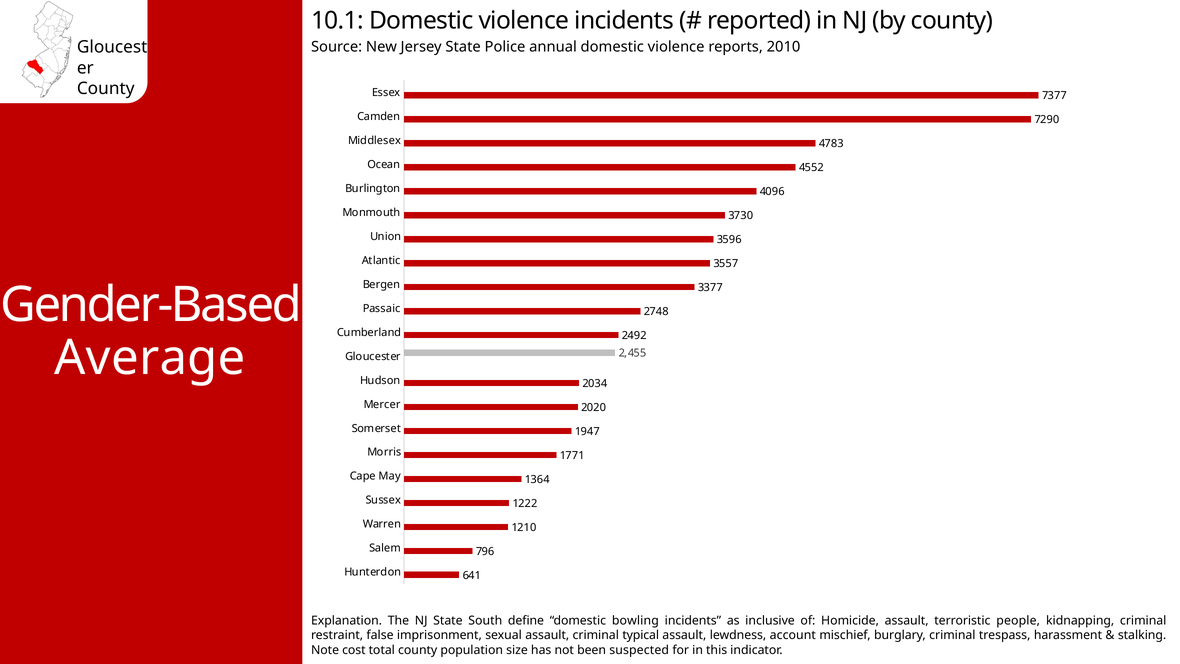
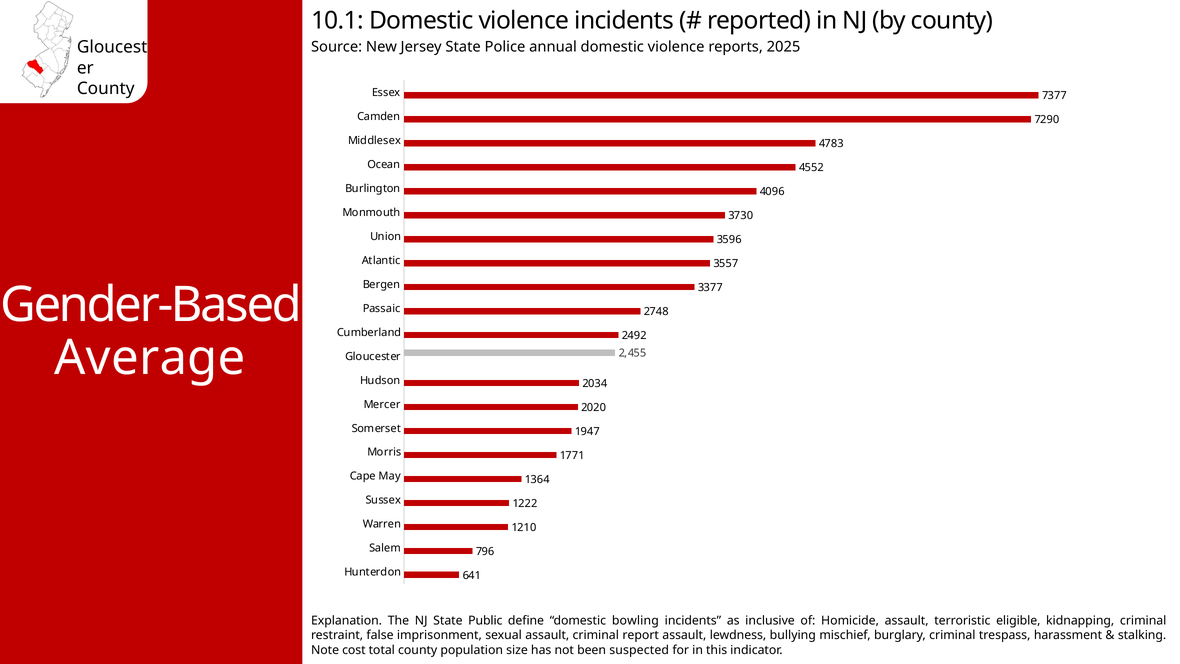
2010: 2010 -> 2025 (784, 47)
South: South -> Public (485, 620)
people: people -> eligible (1018, 620)
typical: typical -> report (641, 635)
account: account -> bullying (793, 635)
